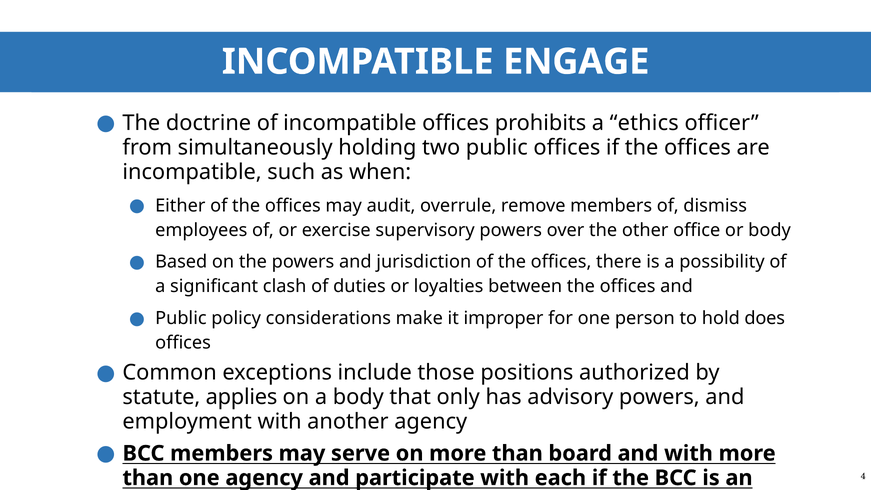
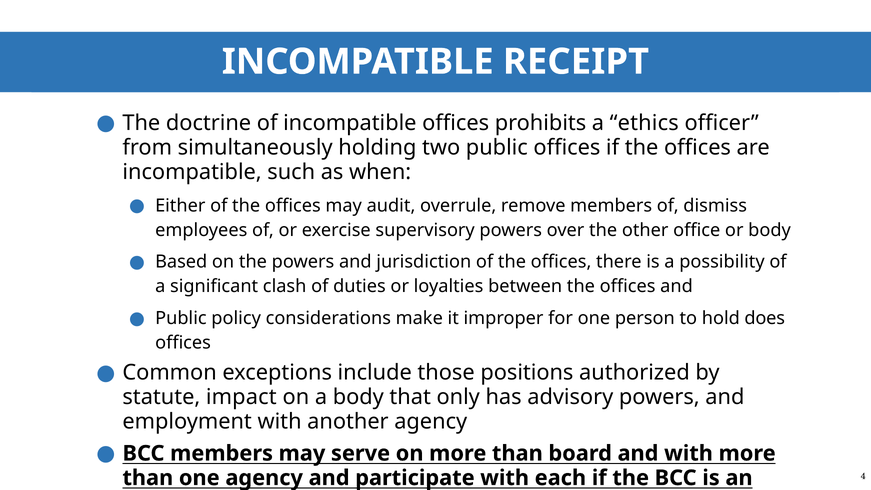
ENGAGE: ENGAGE -> RECEIPT (576, 62)
applies: applies -> impact (241, 397)
